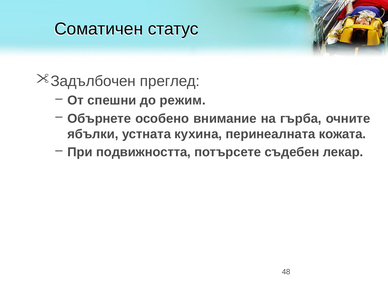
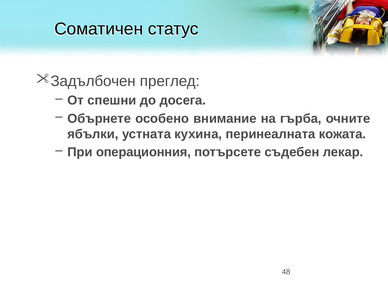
режим: режим -> досега (183, 100)
подвижността: подвижността -> операционния (144, 152)
